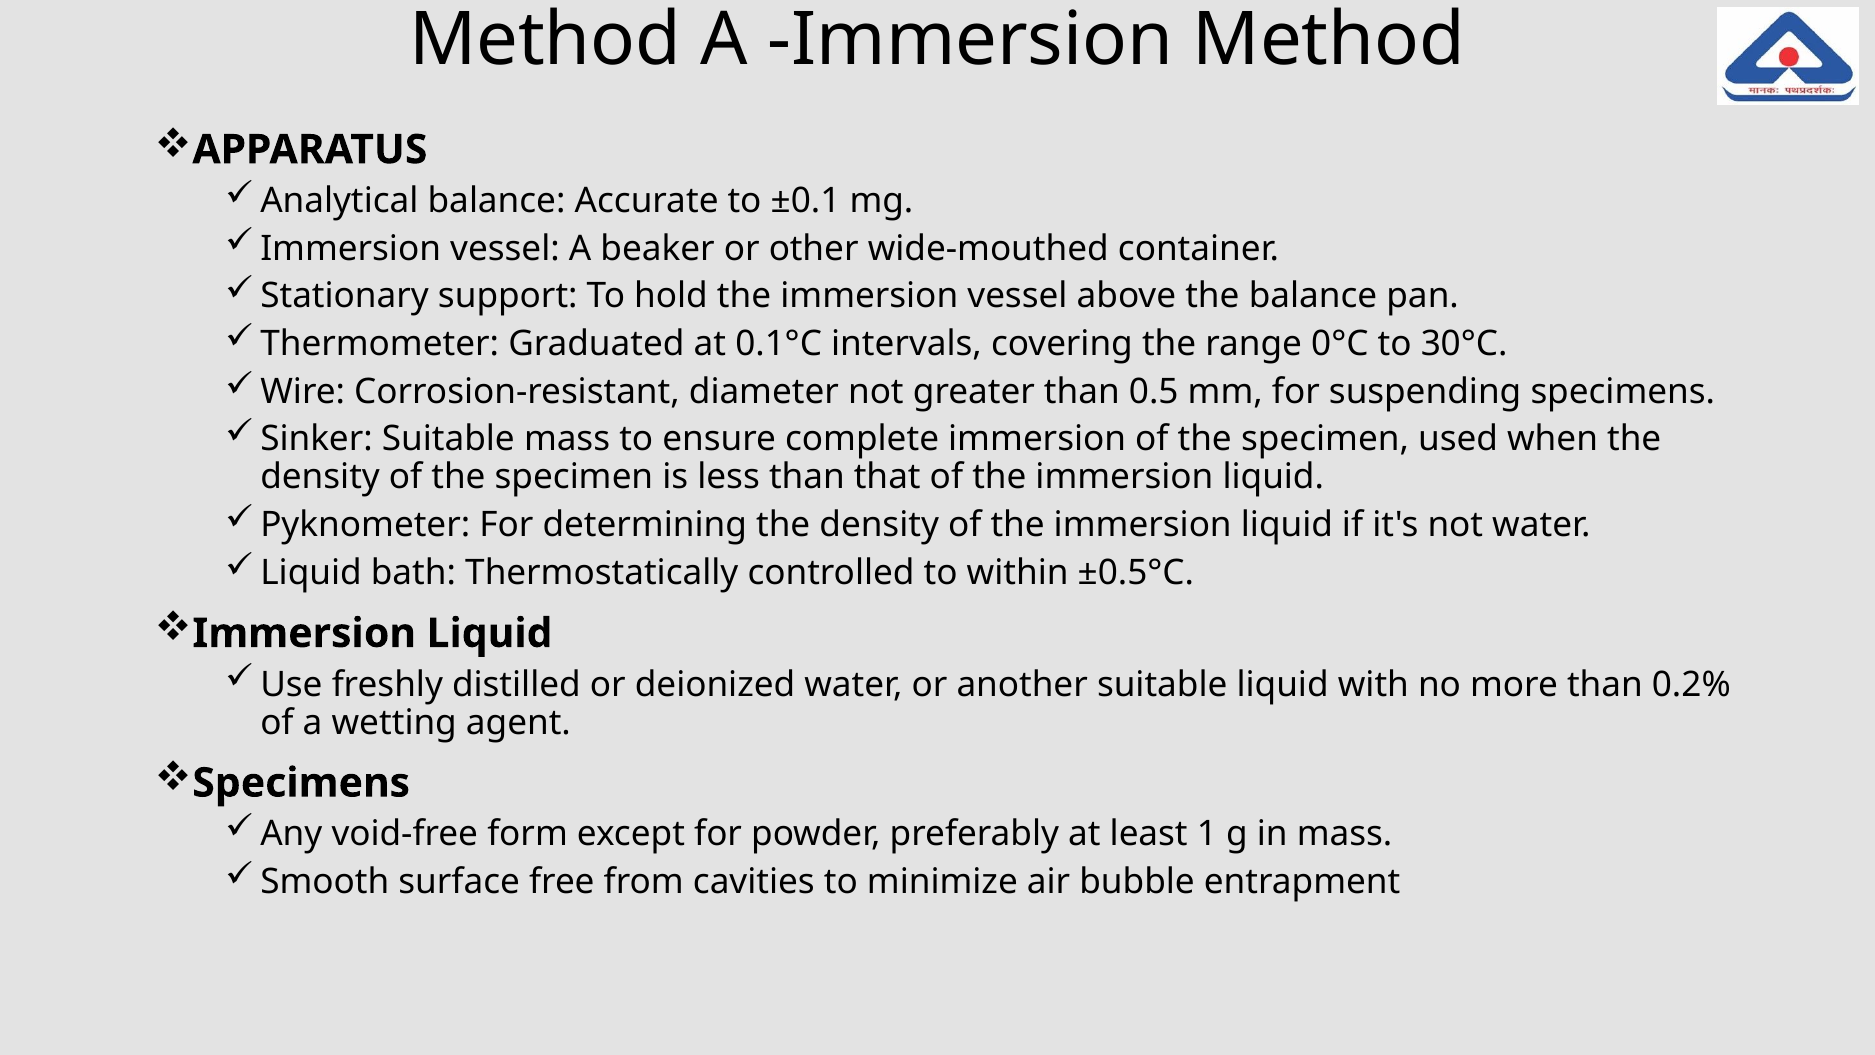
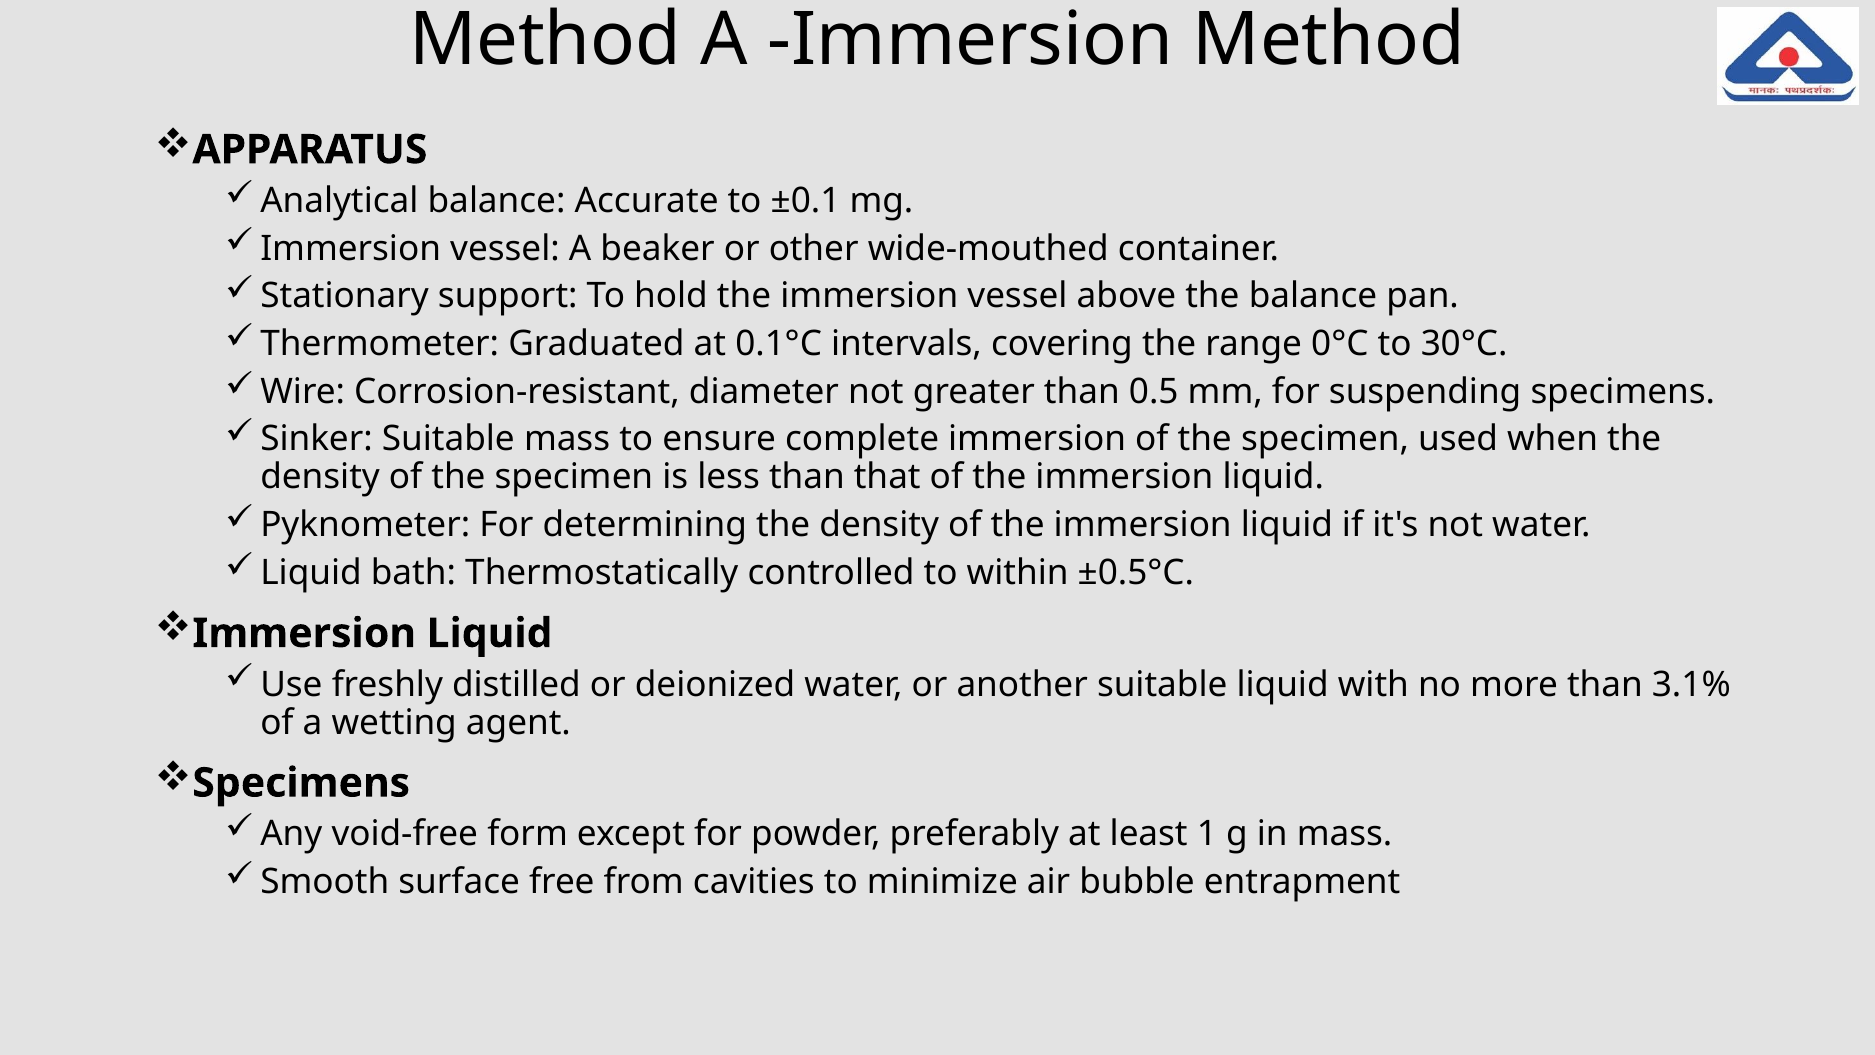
0.2%: 0.2% -> 3.1% (1691, 684)
